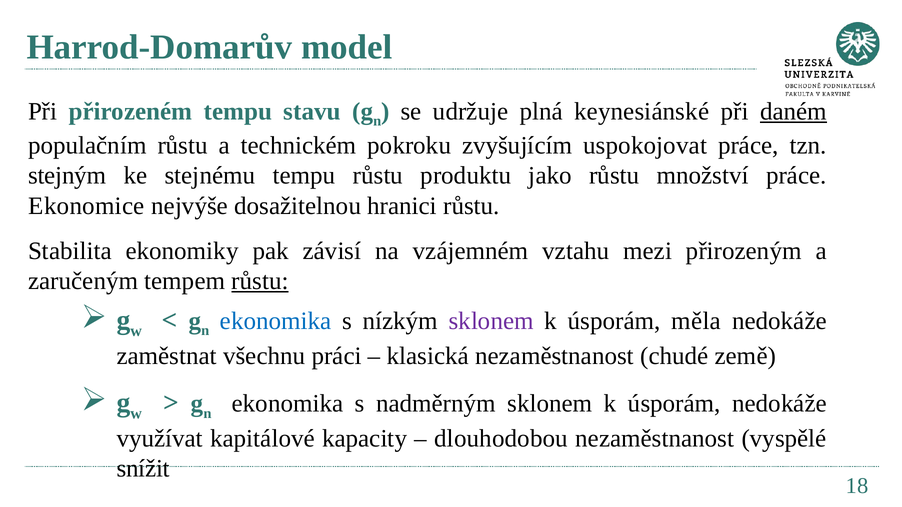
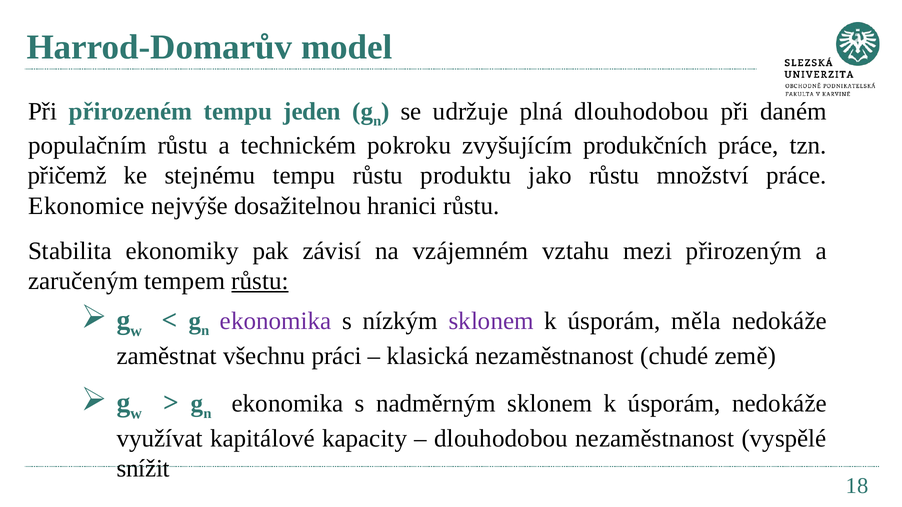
stavu: stavu -> jeden (312, 112)
plná keynesiánské: keynesiánské -> dlouhodobou (642, 112)
daném underline: present -> none (793, 112)
uspokojovat: uspokojovat -> produkčních (645, 146)
stejným: stejným -> přičemž (67, 176)
ekonomika colour: blue -> purple (276, 321)
